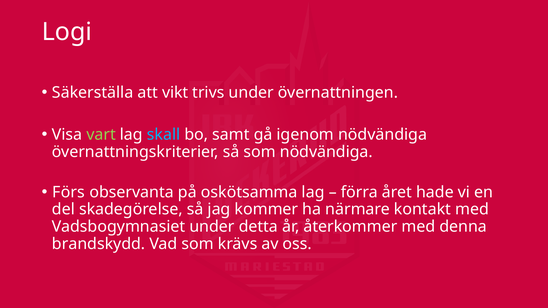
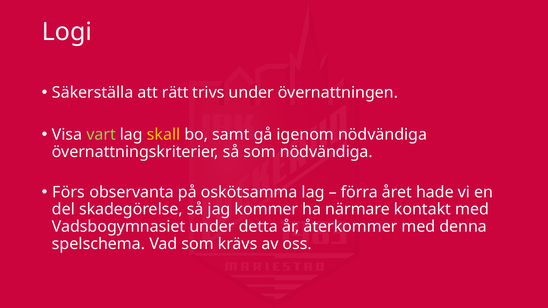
vikt: vikt -> rätt (175, 93)
skall colour: light blue -> yellow (164, 135)
brandskydd: brandskydd -> spelschema (99, 244)
